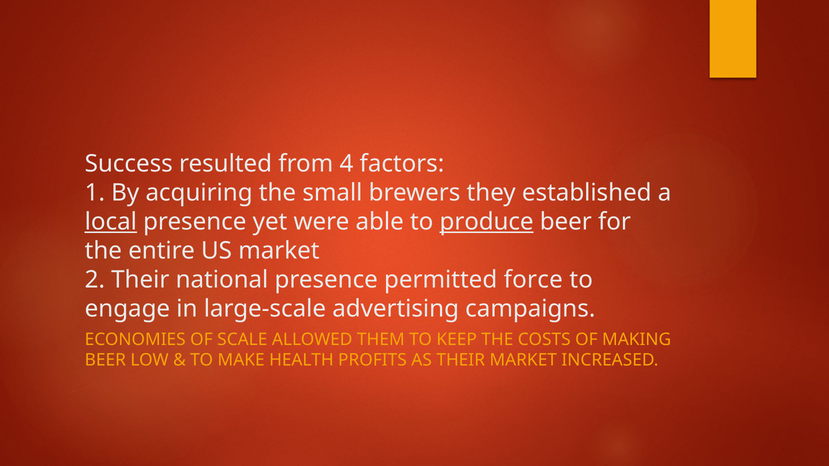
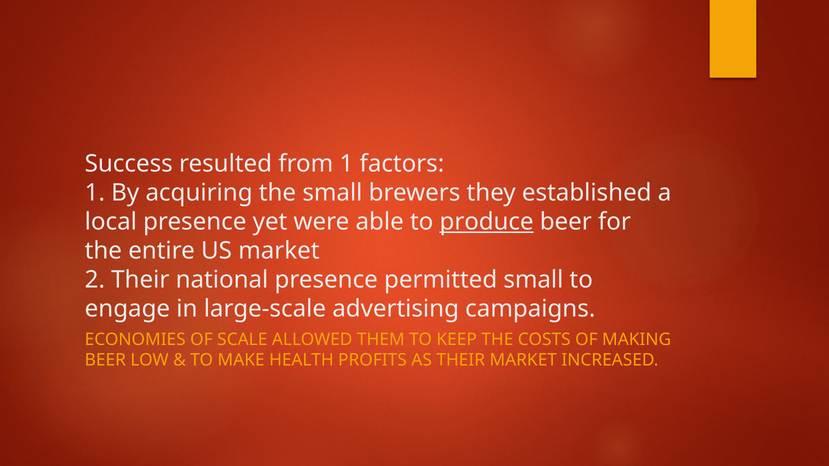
from 4: 4 -> 1 (346, 164)
local underline: present -> none (111, 222)
permitted force: force -> small (533, 280)
